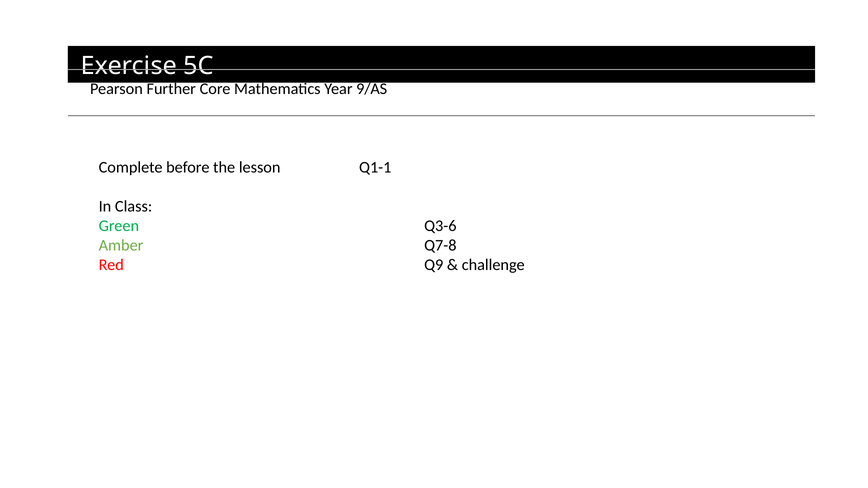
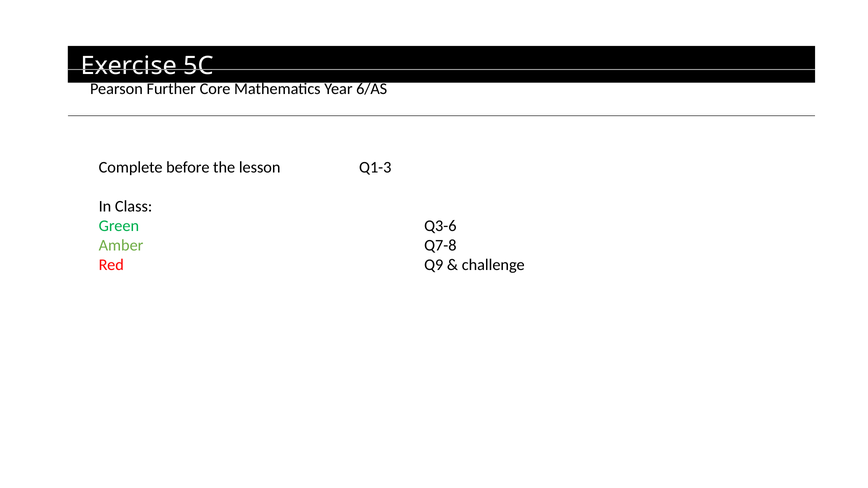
9/AS: 9/AS -> 6/AS (372, 89)
Q1-1: Q1-1 -> Q1-3 (375, 167)
